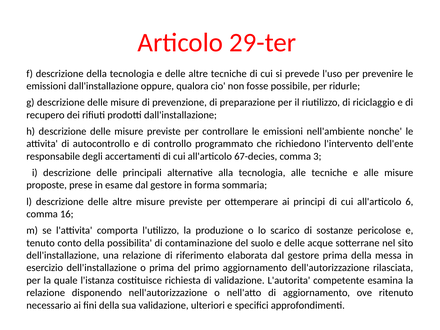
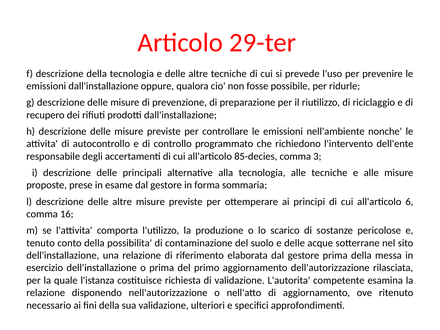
67-decies: 67-decies -> 85-decies (256, 156)
